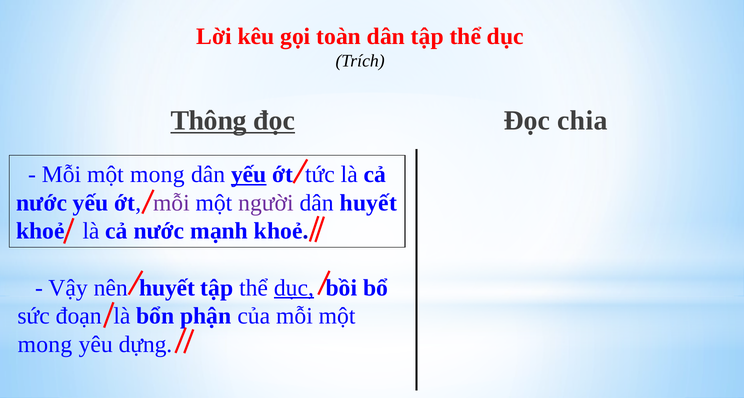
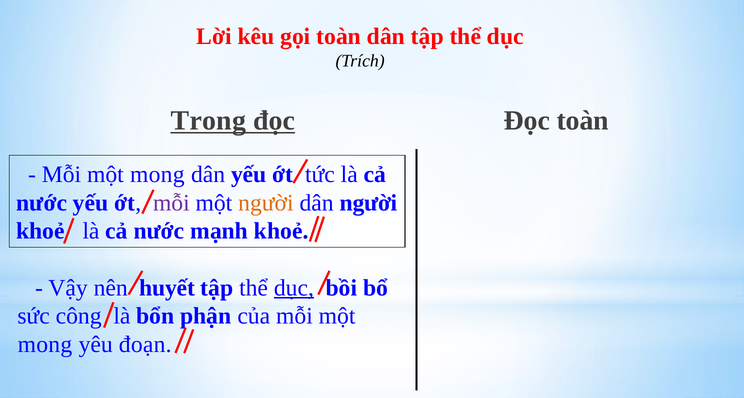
Thông: Thông -> Trong (208, 121)
Đọc chia: chia -> toàn (583, 121)
yếu underline: present -> none (249, 175)
người colour: purple -> orange (266, 203)
dân huyết: huyết -> người (369, 203)
đoạn: đoạn -> công (79, 317)
dựng: dựng -> đoạn (145, 345)
